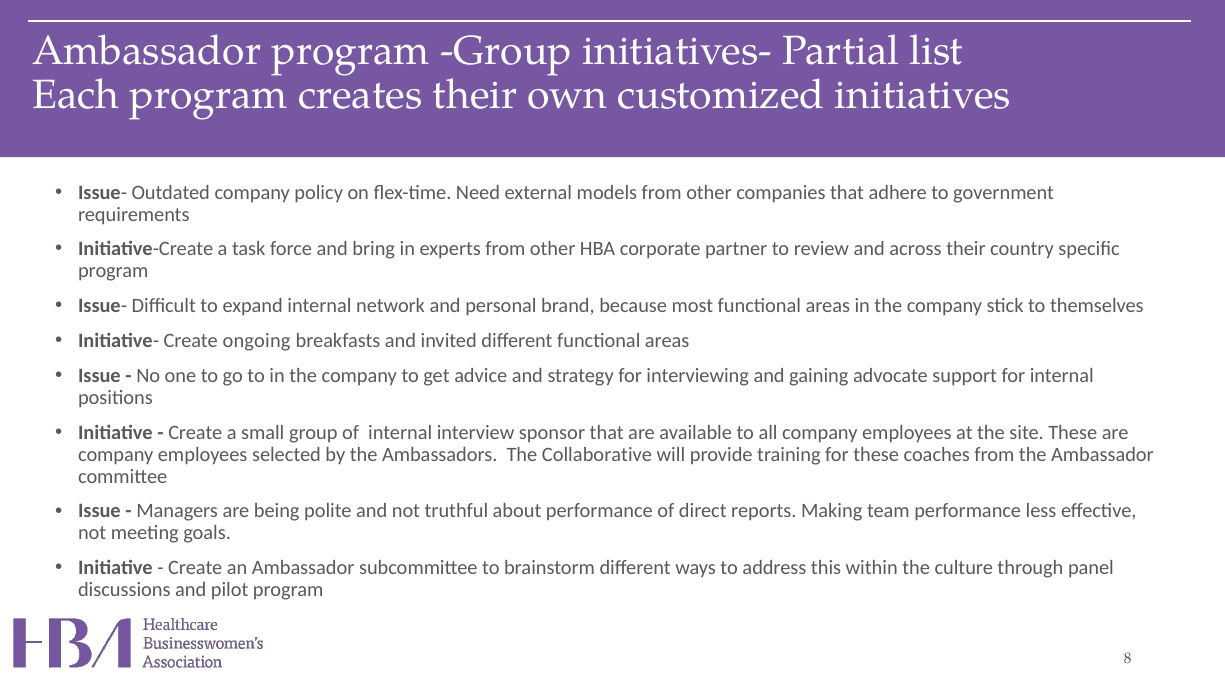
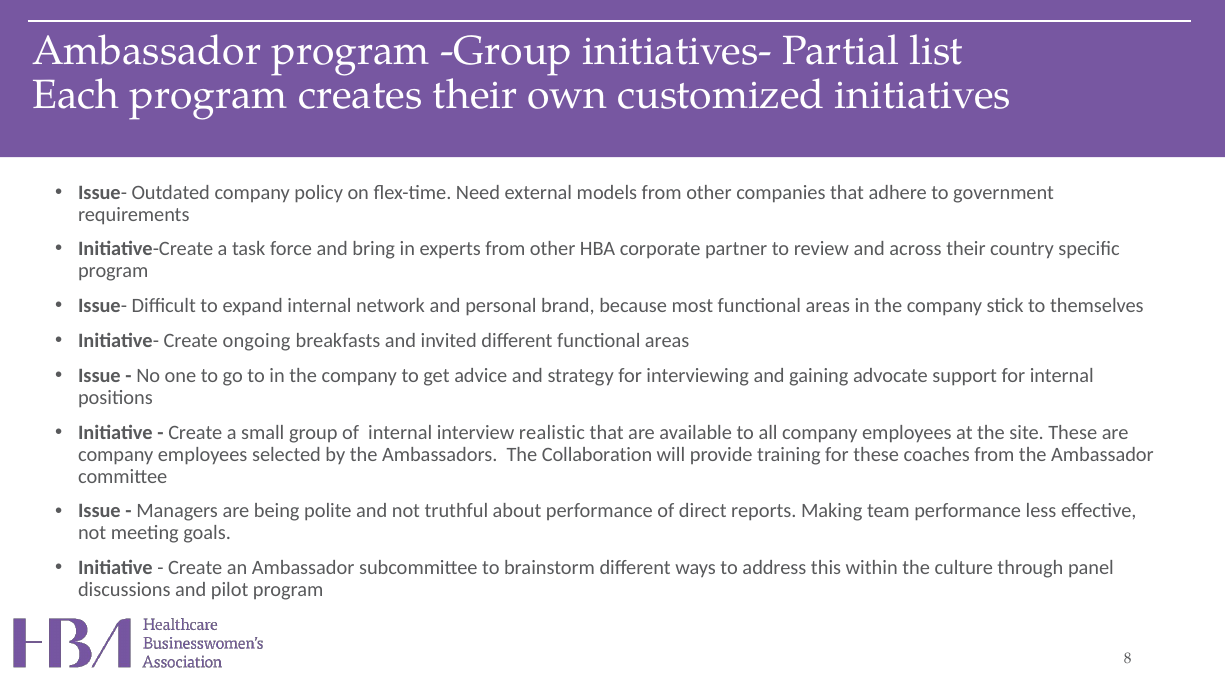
sponsor: sponsor -> realistic (552, 432)
Collaborative: Collaborative -> Collaboration (597, 454)
